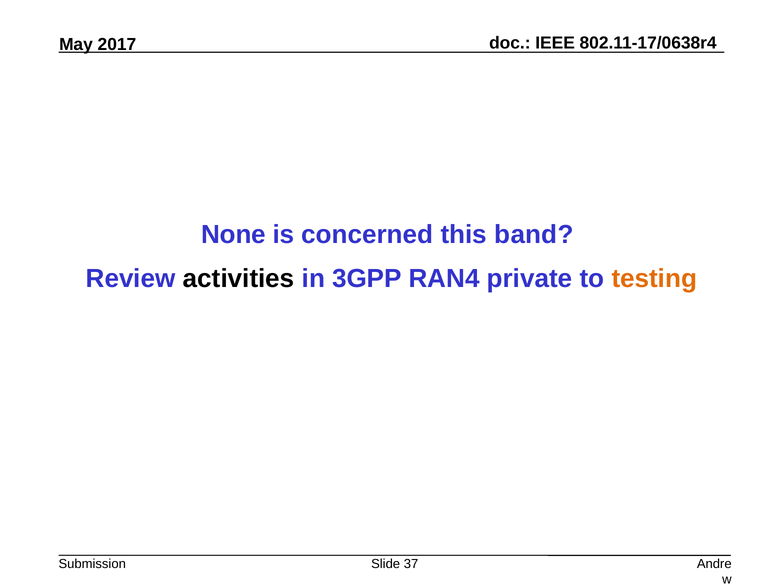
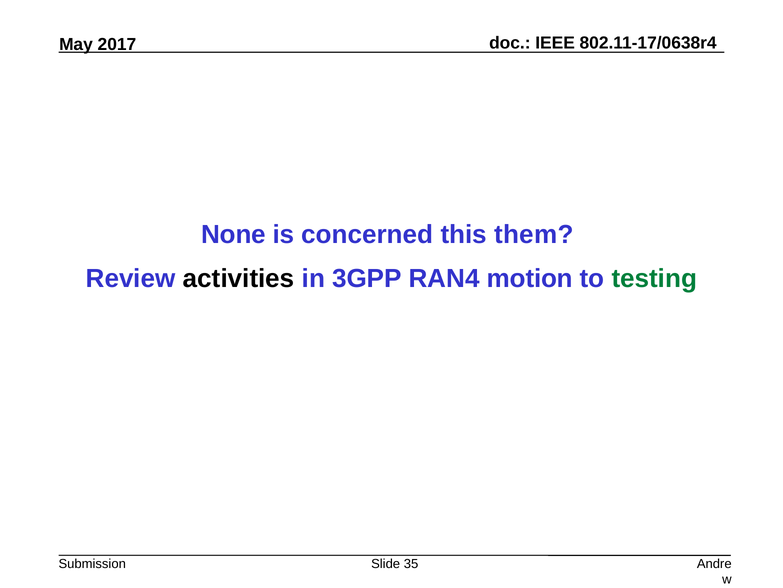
band: band -> them (534, 234)
private: private -> motion (530, 278)
testing colour: orange -> green (654, 278)
37: 37 -> 35 (411, 563)
